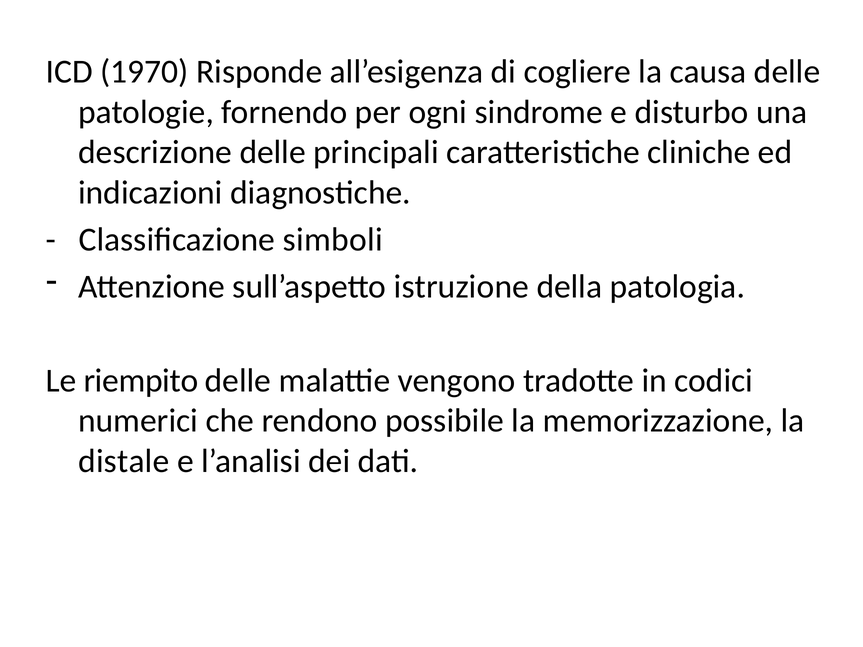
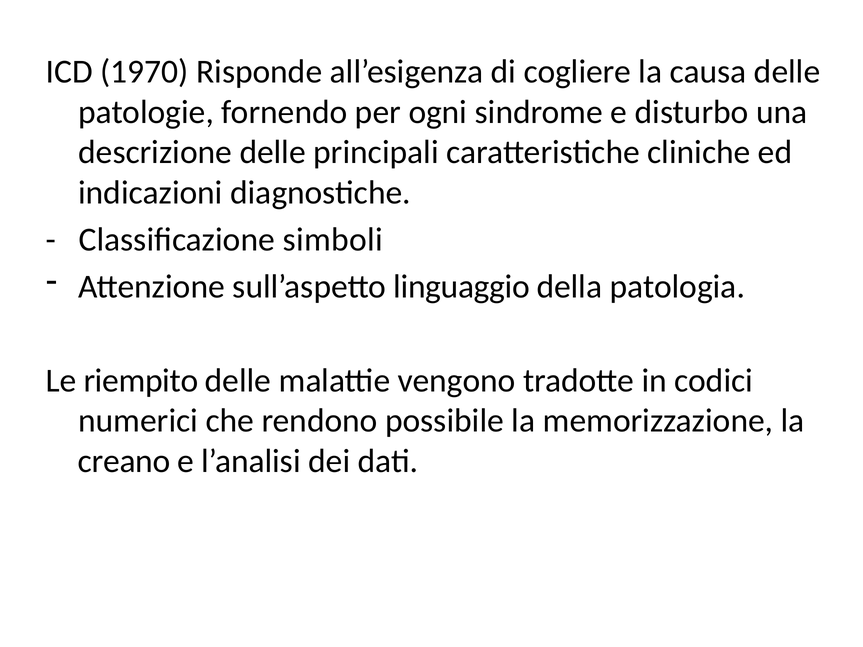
istruzione: istruzione -> linguaggio (462, 287)
distale: distale -> creano (124, 461)
